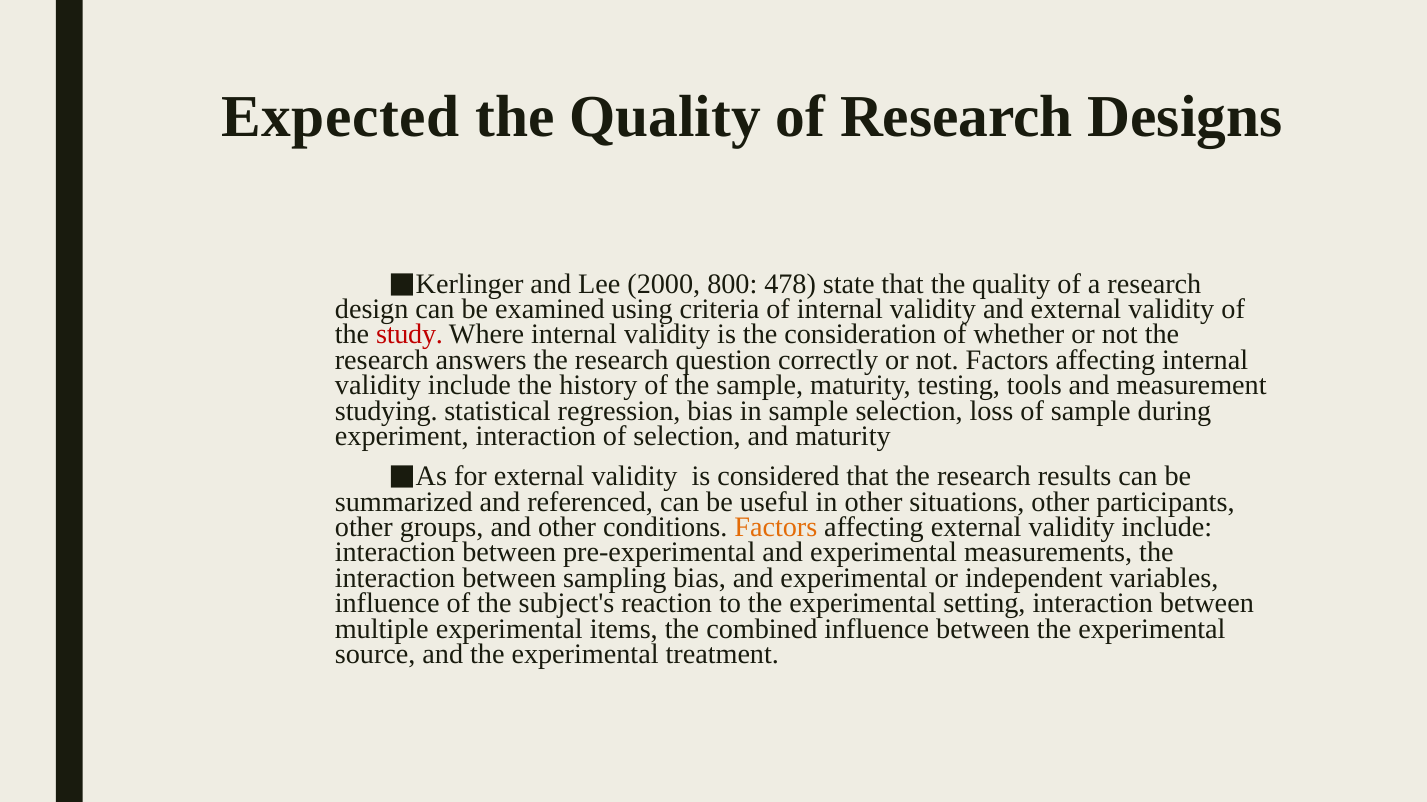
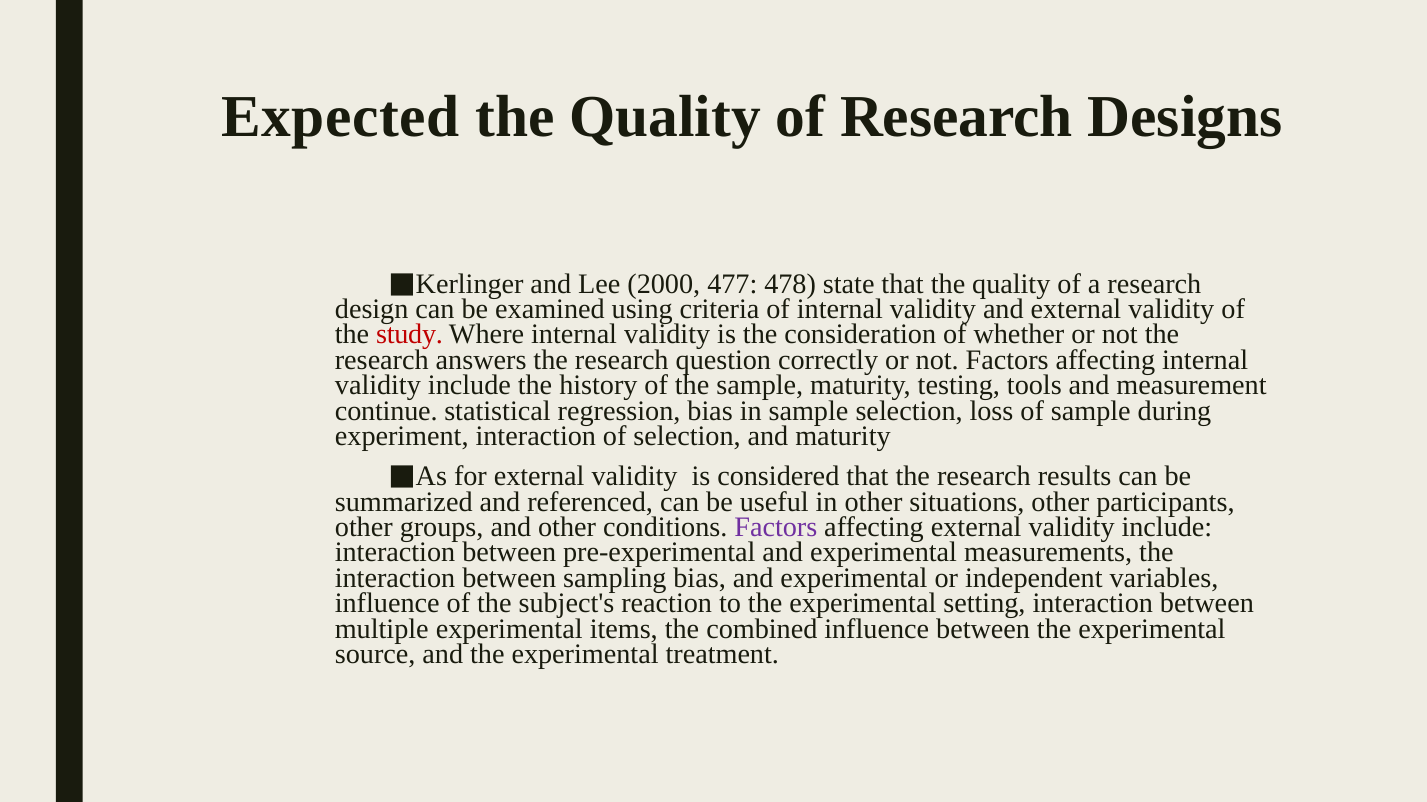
800: 800 -> 477 (732, 284)
studying: studying -> continue (386, 411)
Factors colour: orange -> purple (776, 528)
